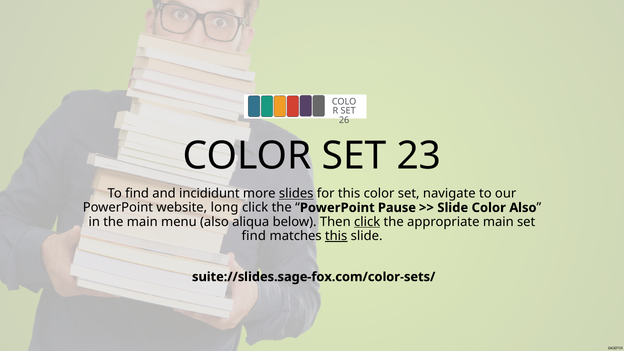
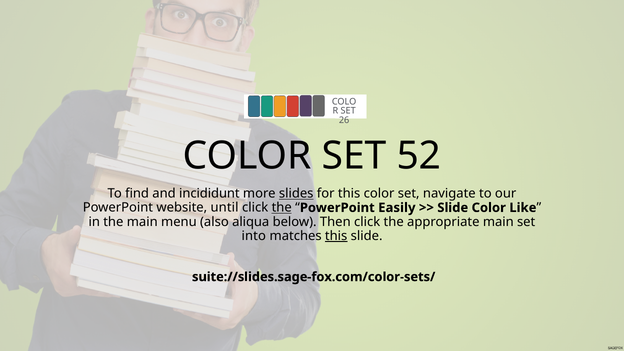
23: 23 -> 52 (419, 156)
long: long -> until (225, 208)
the underline: none -> present (282, 208)
Pause: Pause -> Easily (397, 208)
Color Also: Also -> Like (523, 208)
click underline: present -> none (367, 222)
find: find -> into (254, 236)
